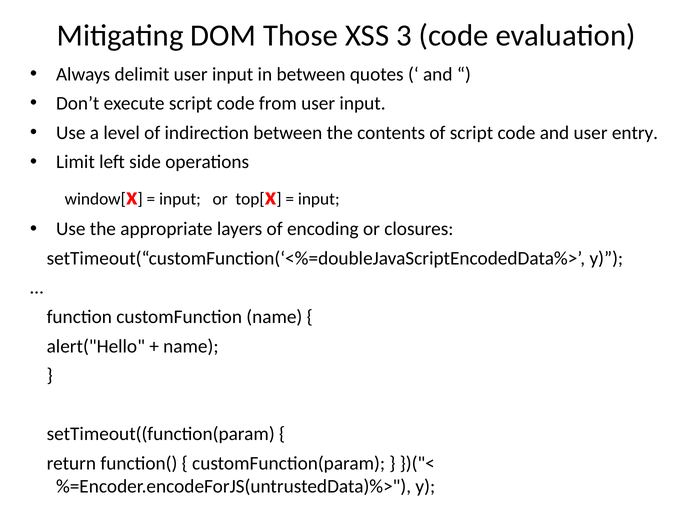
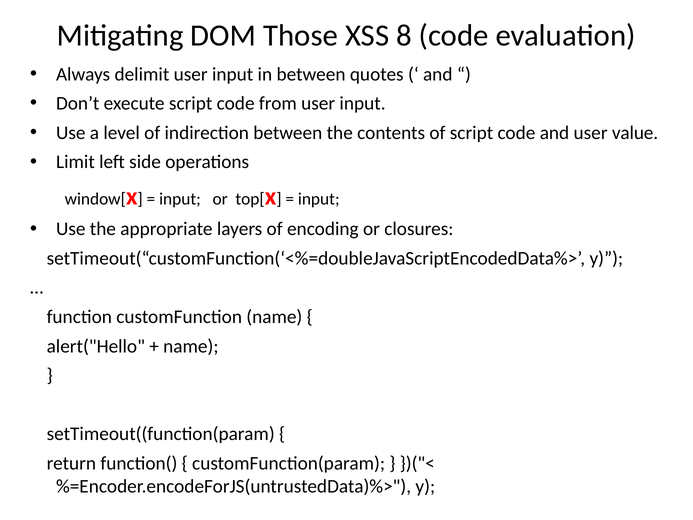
3: 3 -> 8 (404, 36)
entry: entry -> value (635, 133)
